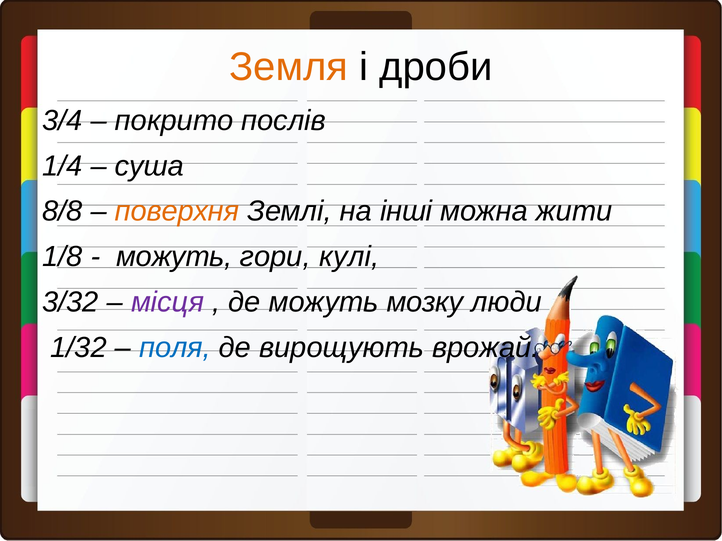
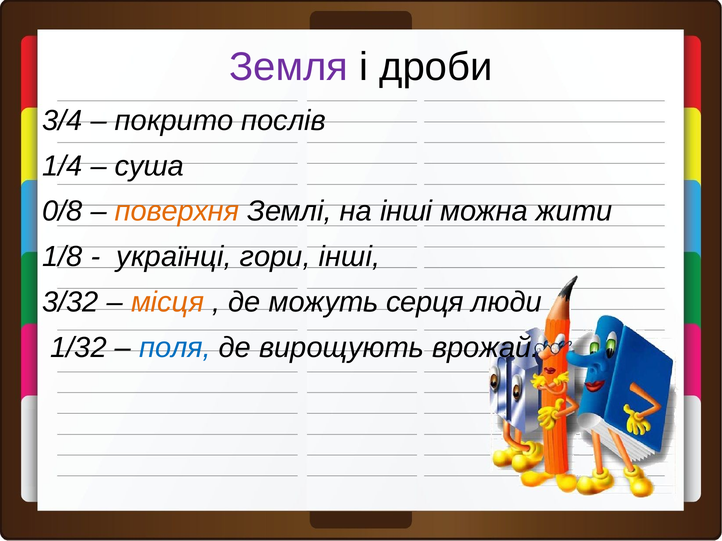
Земля colour: orange -> purple (289, 67)
8/8: 8/8 -> 0/8 (62, 212)
можуть: можуть -> українці (174, 257)
гори кулі: кулі -> інші (349, 257)
місця colour: purple -> orange (168, 302)
мозку: мозку -> серця (425, 302)
